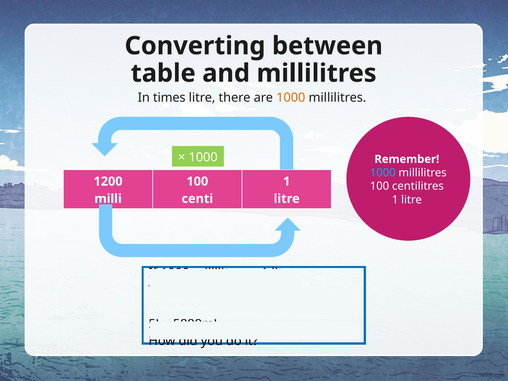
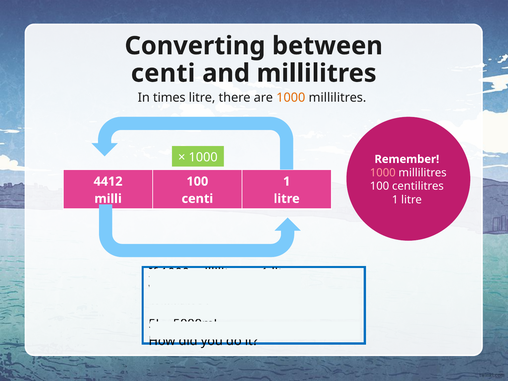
table: table -> centi (163, 73)
1000 colour: light blue -> pink (383, 173)
1200: 1200 -> 4412 (108, 181)
